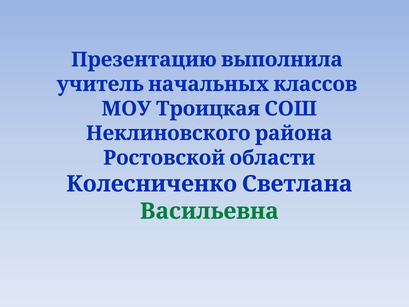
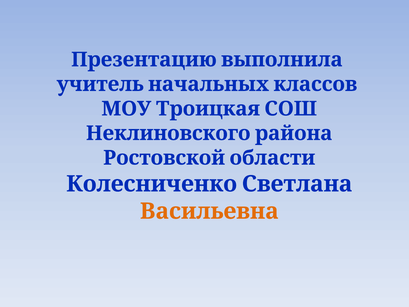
Васильевна colour: green -> orange (209, 211)
